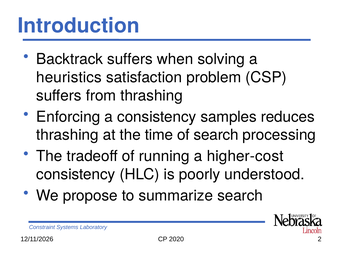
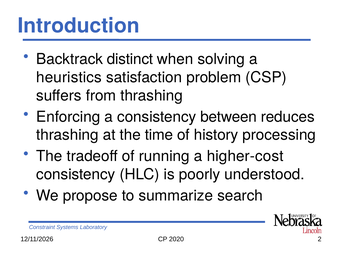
Backtrack suffers: suffers -> distinct (130, 59)
samples: samples -> between (229, 117)
of search: search -> history (216, 135)
